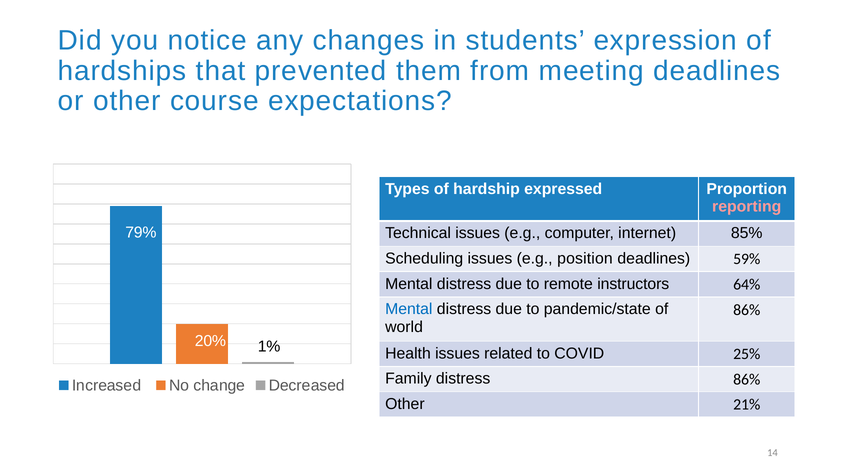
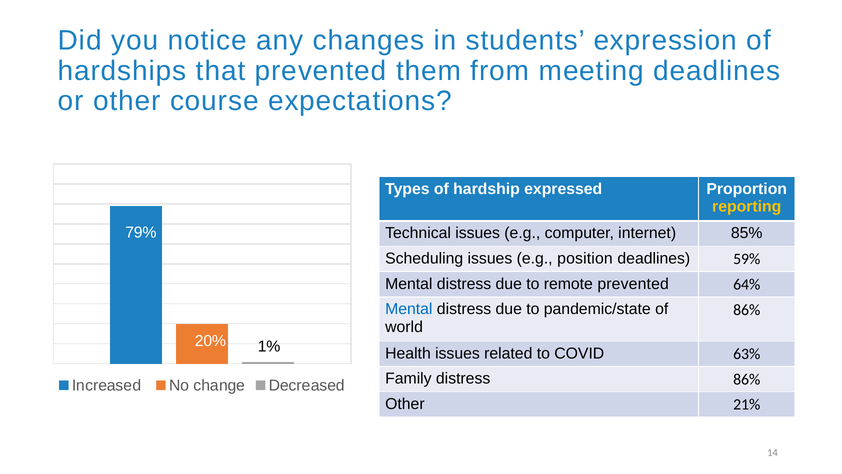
reporting colour: pink -> yellow (747, 207)
remote instructors: instructors -> prevented (633, 284)
25%: 25% -> 63% (747, 354)
